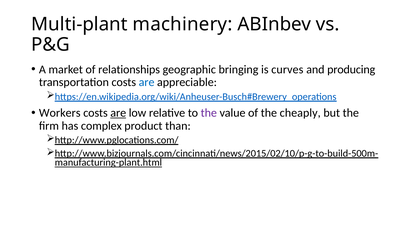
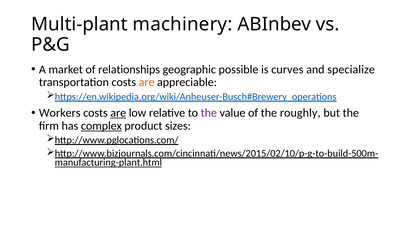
bringing: bringing -> possible (239, 69)
producing: producing -> specialize (351, 69)
are colour: blue -> orange (147, 82)
cheaply: cheaply -> roughly (300, 113)
complex underline: none -> present (101, 126)
than: than -> sizes (178, 126)
